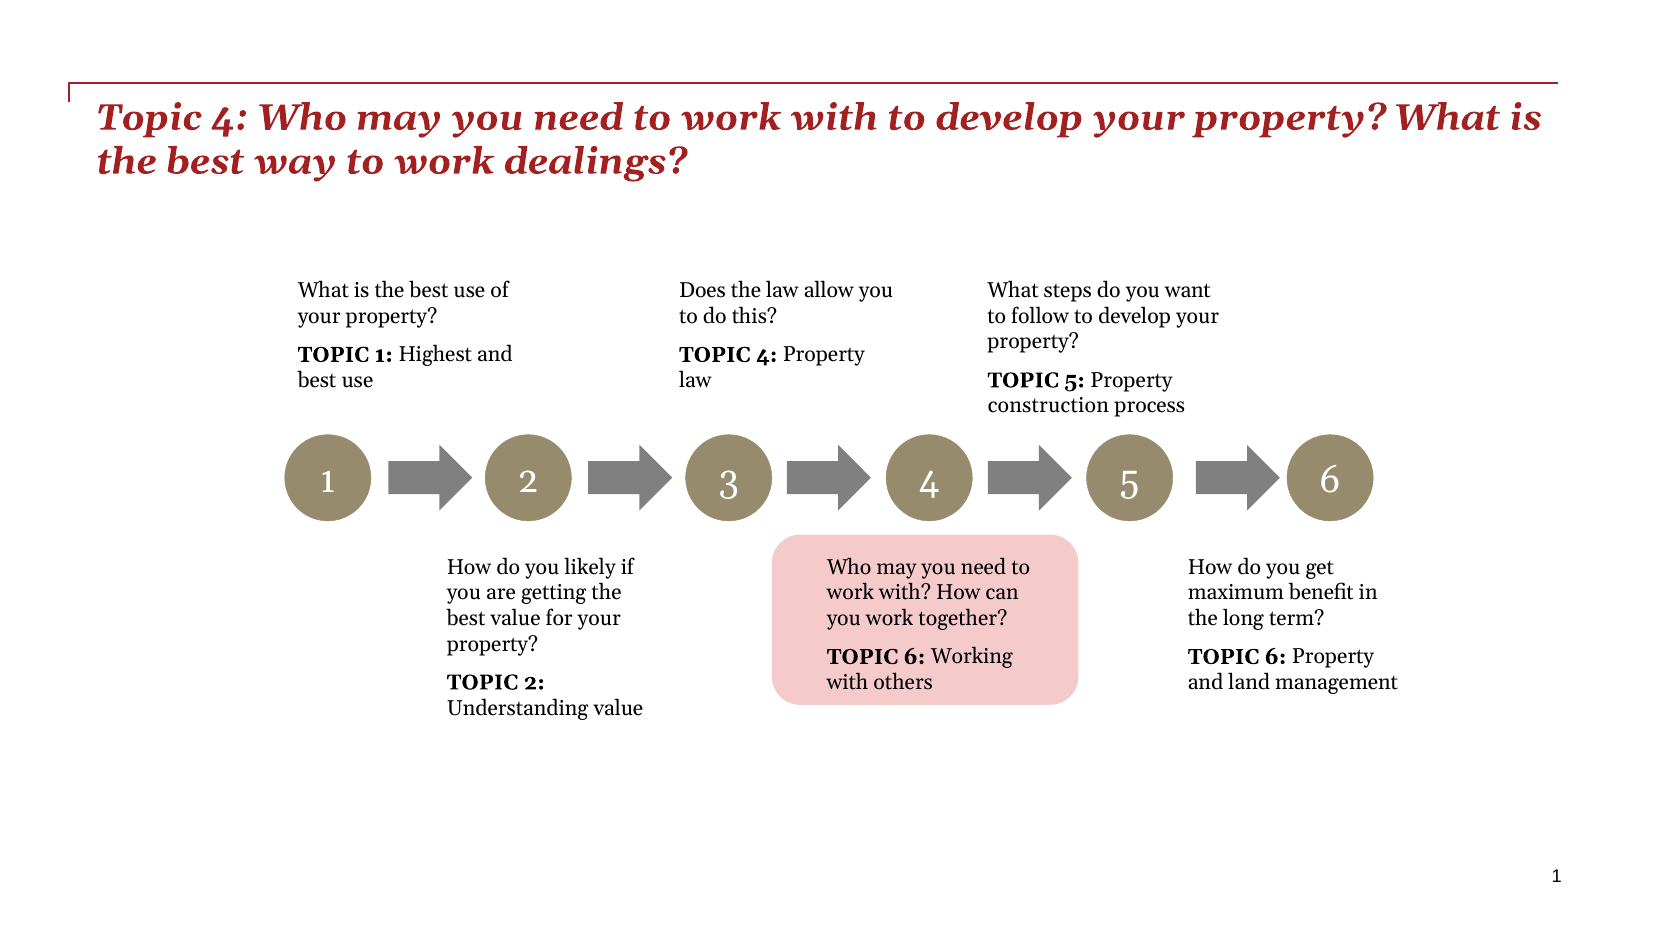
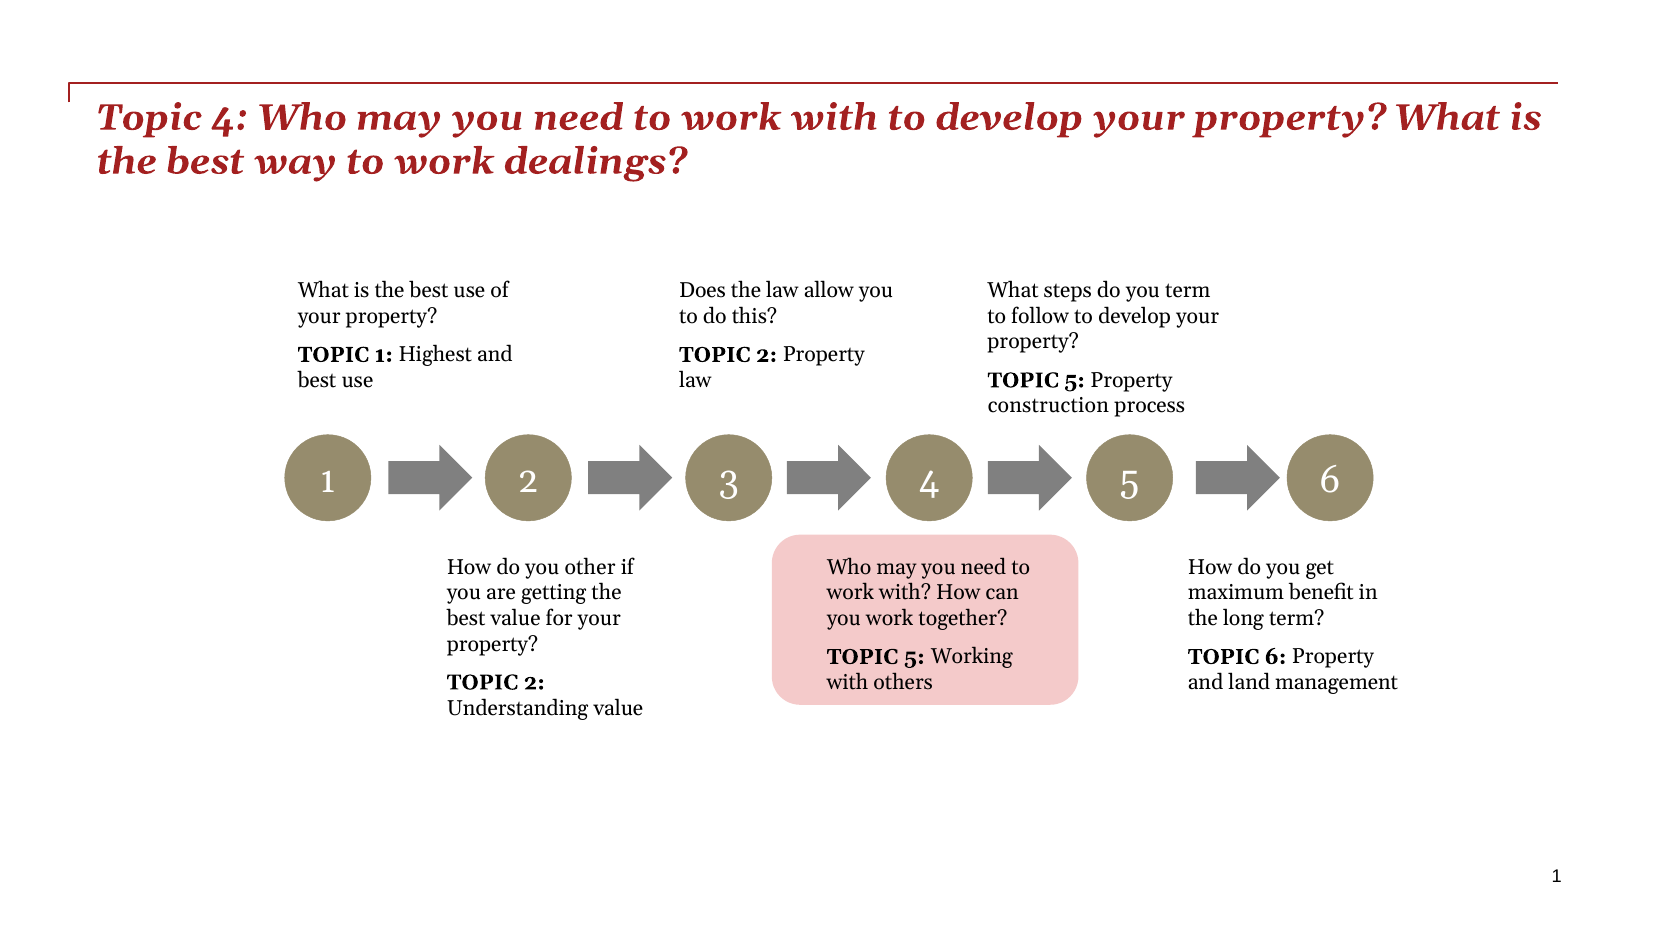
you want: want -> term (1188, 291)
4: 4 -> 2 (767, 355)
likely: likely -> other (590, 567)
6: 6 -> 5 (914, 657)
